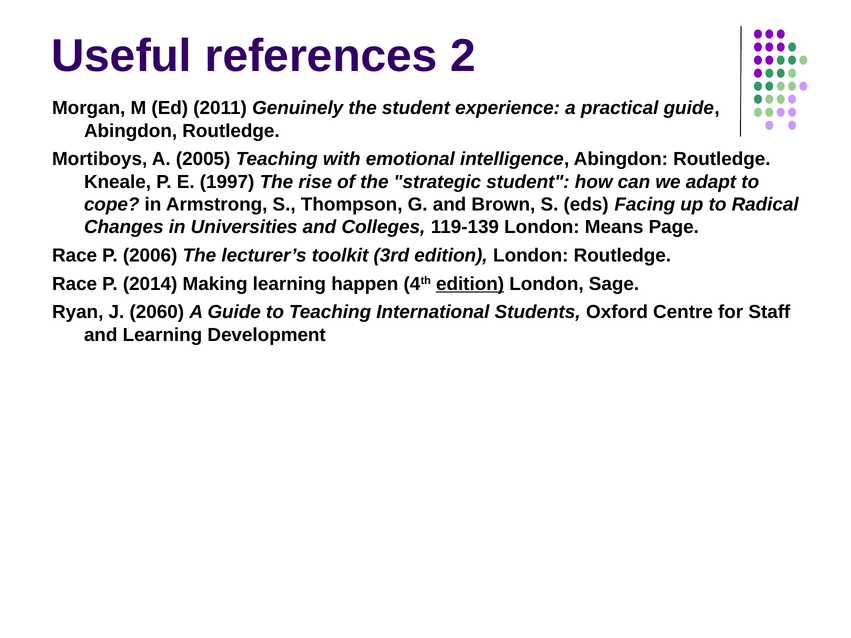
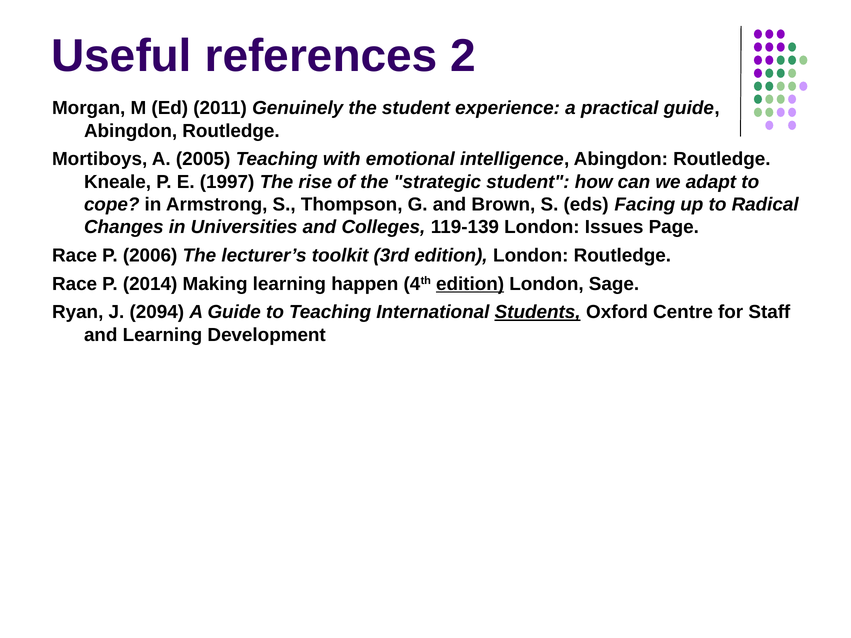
Means: Means -> Issues (614, 227)
2060: 2060 -> 2094 (157, 312)
Students underline: none -> present (538, 312)
